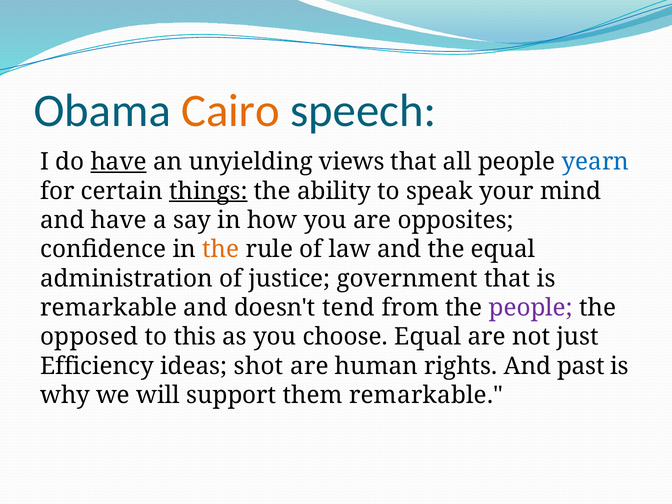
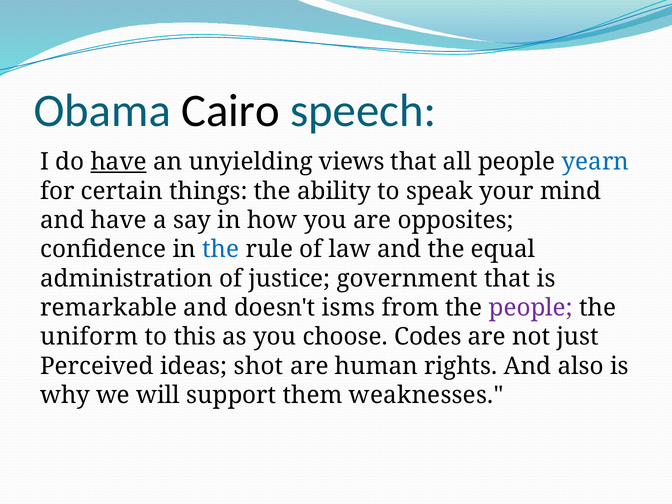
Cairo colour: orange -> black (231, 111)
things underline: present -> none (208, 191)
the colour: orange -> blue (221, 249)
tend: tend -> isms (348, 308)
opposed: opposed -> uniform (89, 337)
choose Equal: Equal -> Codes (428, 337)
Efficiency: Efficiency -> Perceived (97, 366)
past: past -> also (581, 366)
them remarkable: remarkable -> weaknesses (426, 395)
